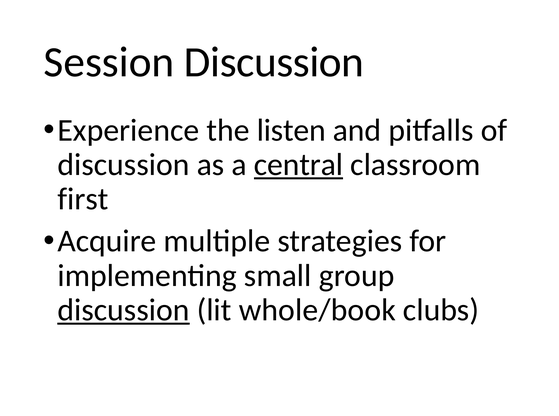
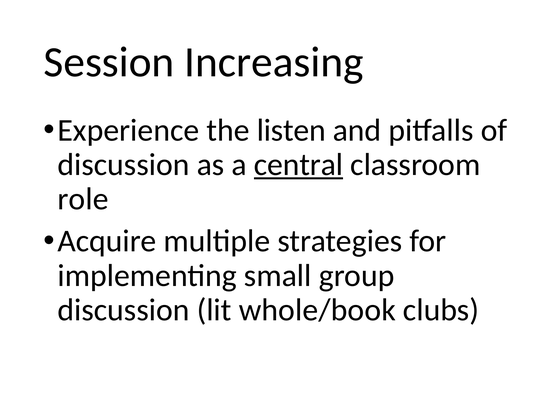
Session Discussion: Discussion -> Increasing (274, 62)
first: first -> role (83, 199)
discussion underline: present -> none (124, 310)
